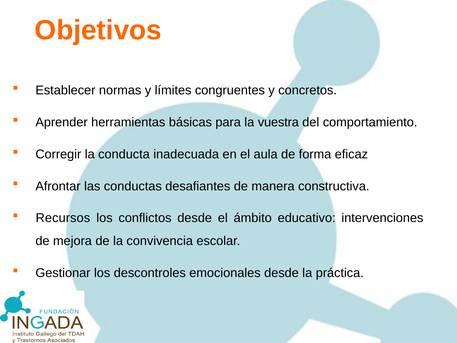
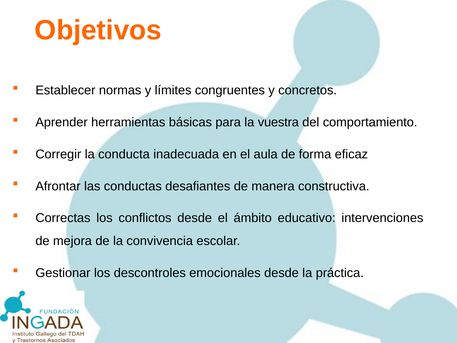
Recursos: Recursos -> Correctas (63, 218)
